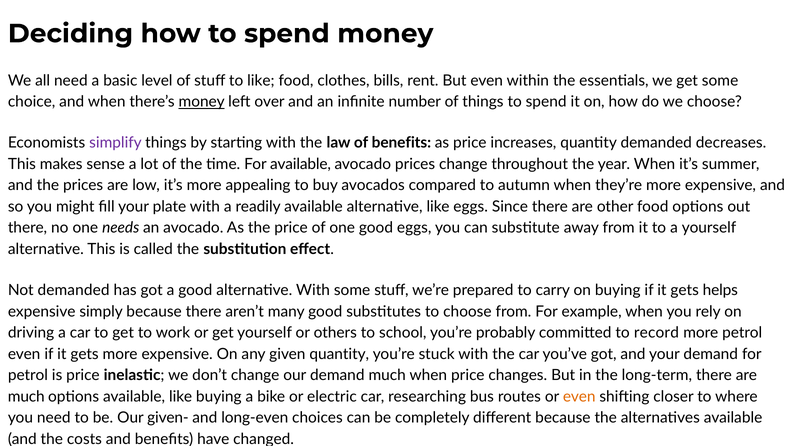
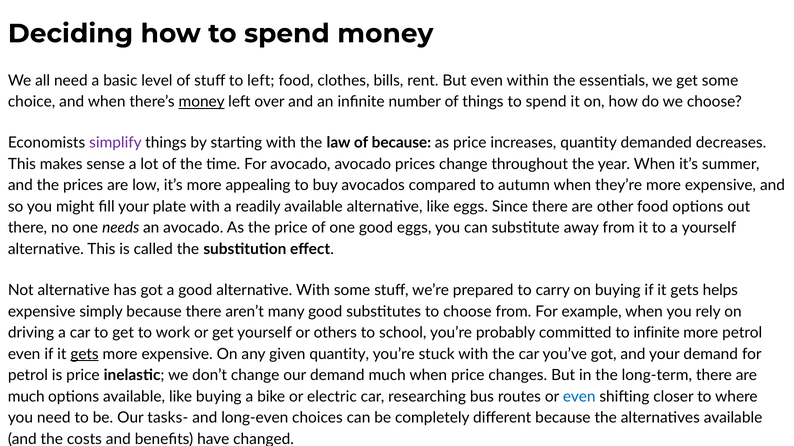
to like: like -> left (261, 81)
of benefits: benefits -> because (401, 143)
For available: available -> avocado (300, 164)
Not demanded: demanded -> alternative (74, 291)
to record: record -> infinite (657, 333)
gets underline: none -> present (85, 354)
even colour: orange -> blue (579, 397)
given-: given- -> tasks- (168, 418)
